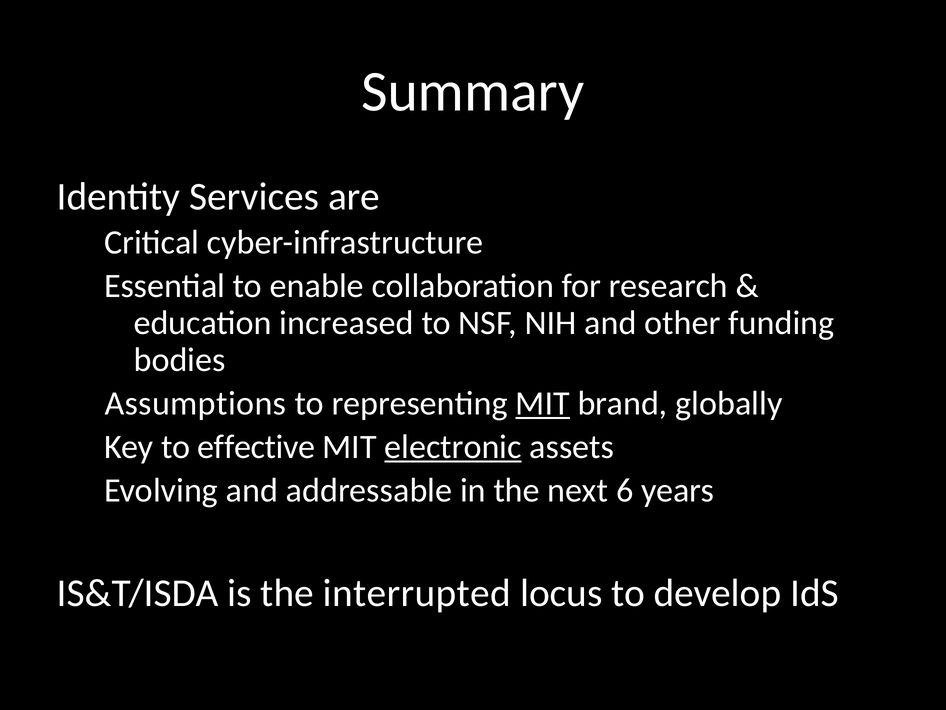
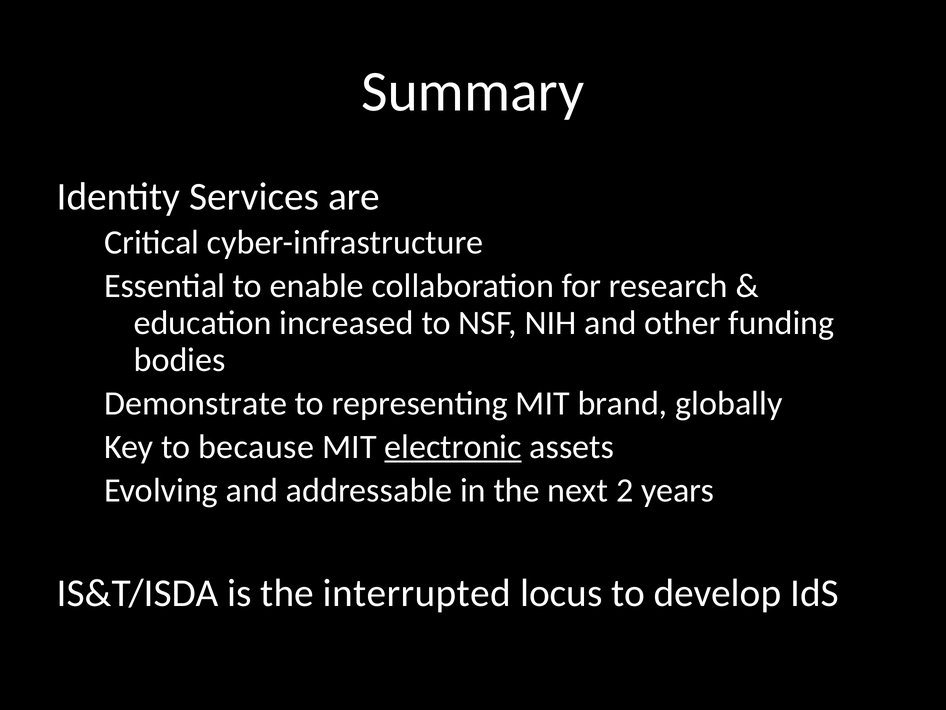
Assumptions: Assumptions -> Demonstrate (196, 403)
MIT underline: present -> none (543, 403)
effective: effective -> because (256, 447)
6: 6 -> 2 (625, 490)
